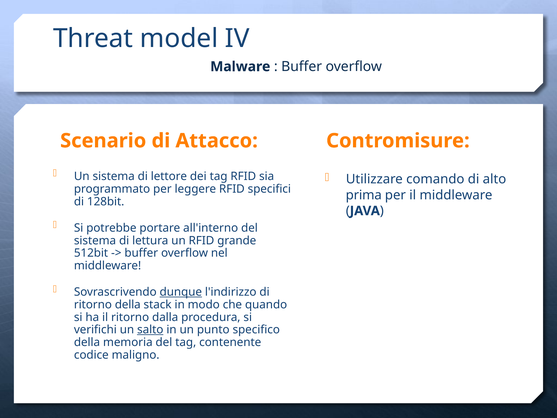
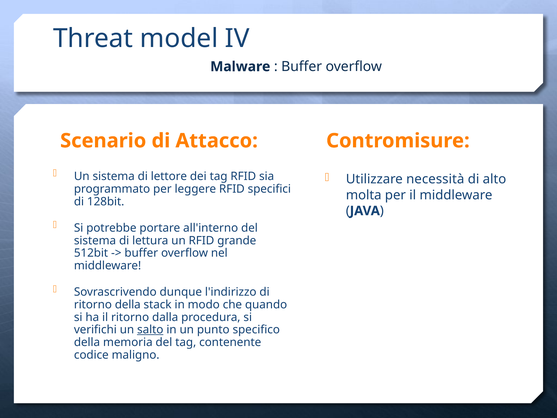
comando: comando -> necessità (435, 179)
prima: prima -> molta (364, 195)
dunque underline: present -> none (181, 292)
